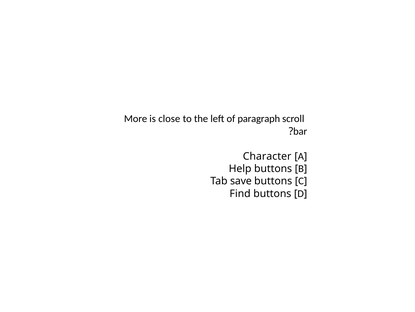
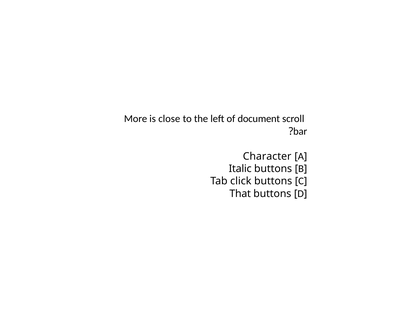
paragraph: paragraph -> document (259, 119)
Help: Help -> Italic (240, 168)
save: save -> click (241, 181)
Find: Find -> That (240, 193)
